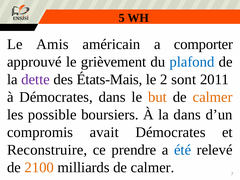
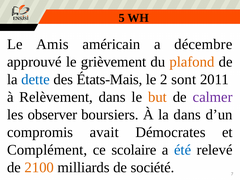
comporter: comporter -> décembre (203, 44)
plafond colour: blue -> orange (192, 62)
dette colour: purple -> blue (36, 79)
à Démocrates: Démocrates -> Relèvement (56, 97)
calmer colour: orange -> purple (213, 97)
possible: possible -> observer (52, 115)
Reconstruire: Reconstruire -> Complément (47, 150)
prendre: prendre -> scolaire (134, 150)
milliards de calmer: calmer -> société (153, 167)
